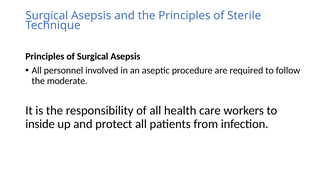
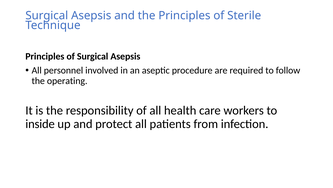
moderate: moderate -> operating (67, 81)
